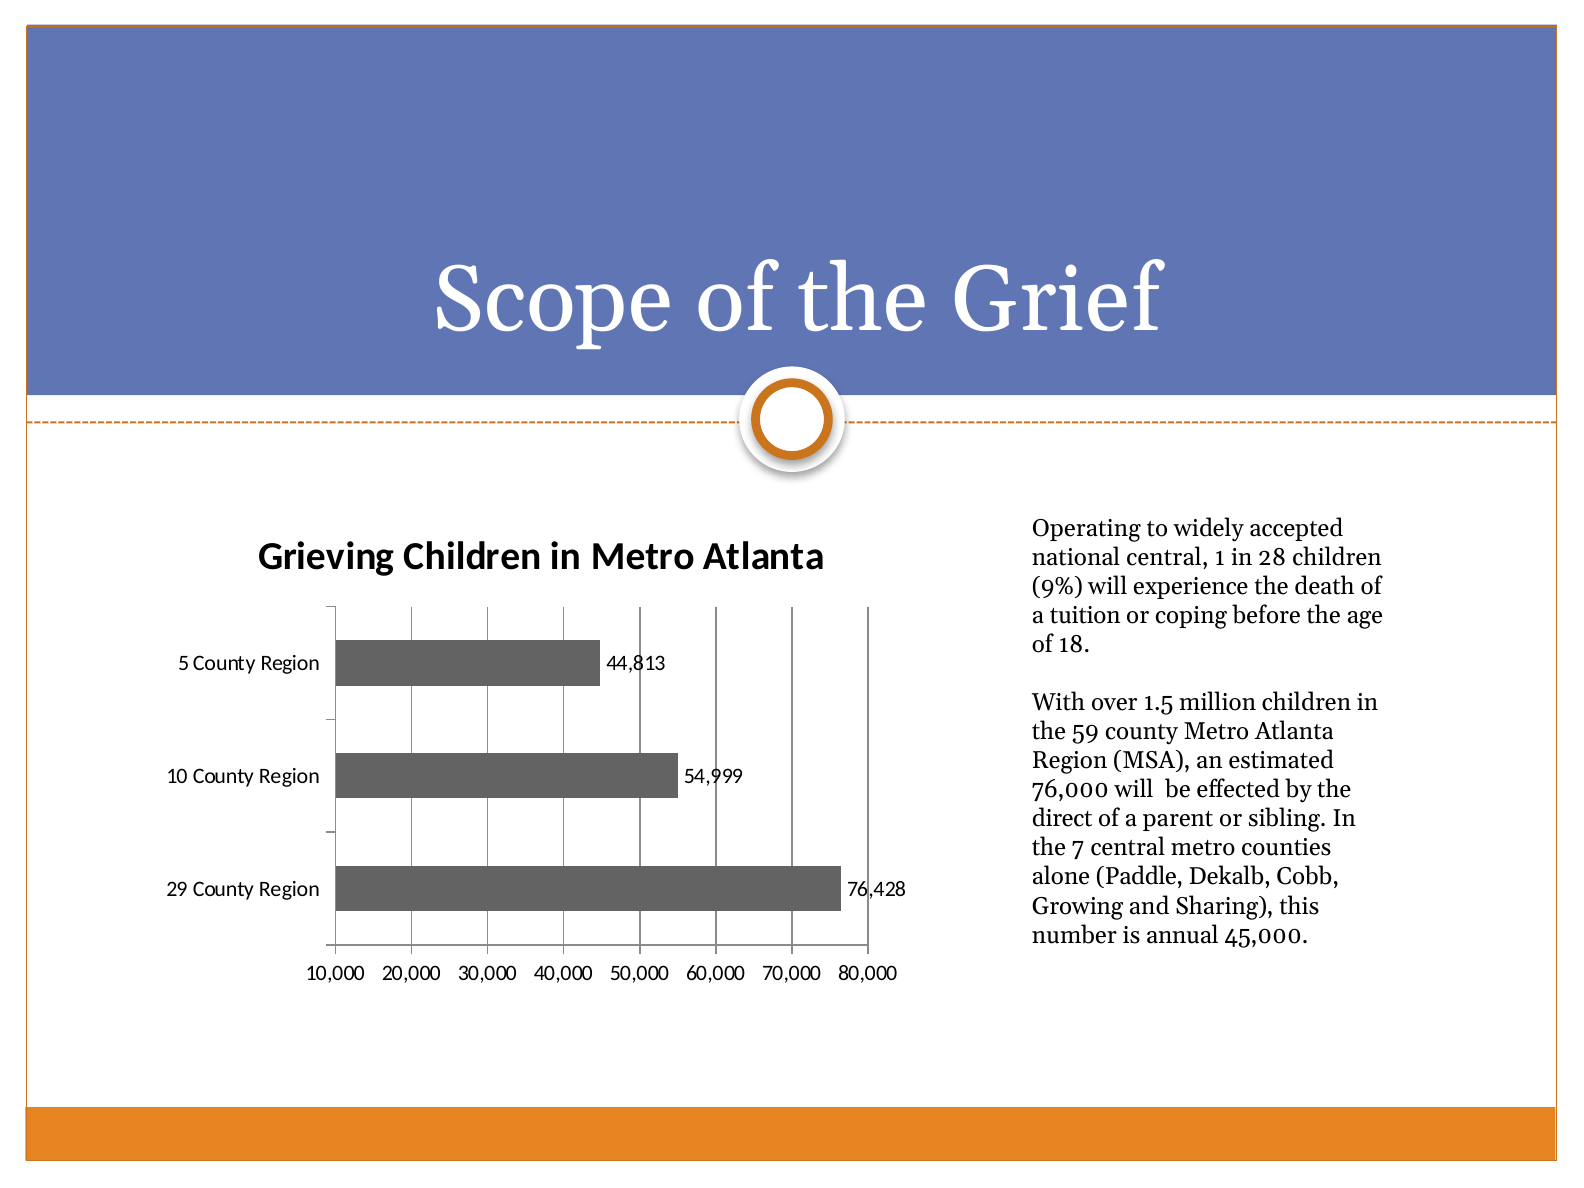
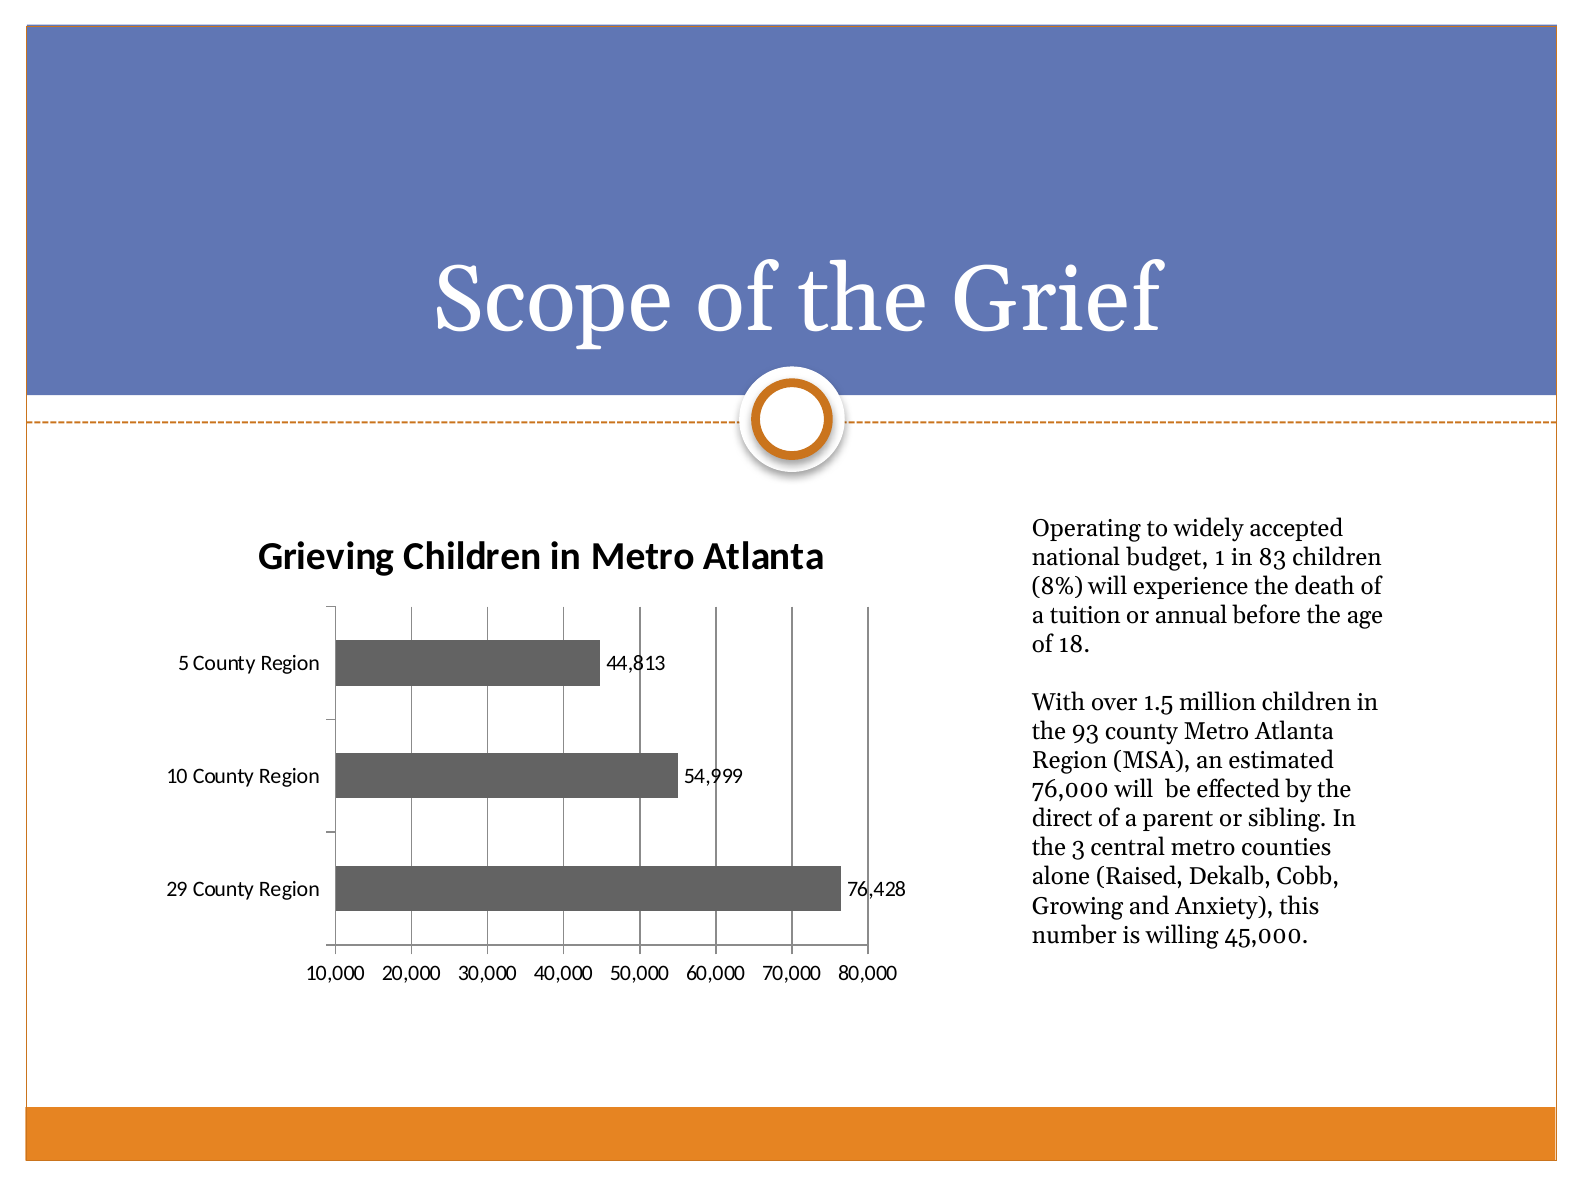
national central: central -> budget (1167, 557)
28: 28 -> 83 (1272, 557)
9%: 9% -> 8% (1057, 586)
coping: coping -> annual (1191, 615)
59: 59 -> 93 (1085, 732)
7: 7 -> 3 (1078, 848)
Paddle: Paddle -> Raised (1140, 877)
Sharing: Sharing -> Anxiety (1224, 906)
annual: annual -> willing (1182, 935)
